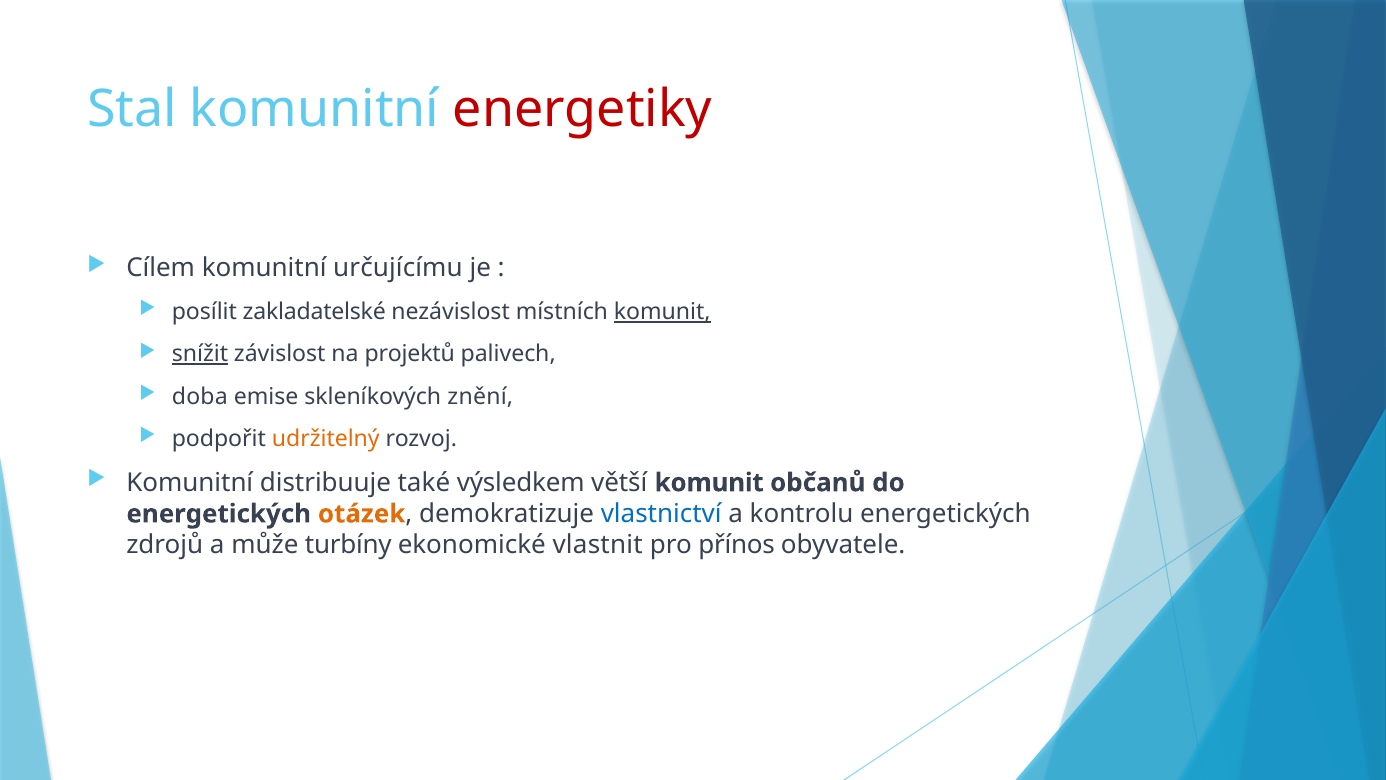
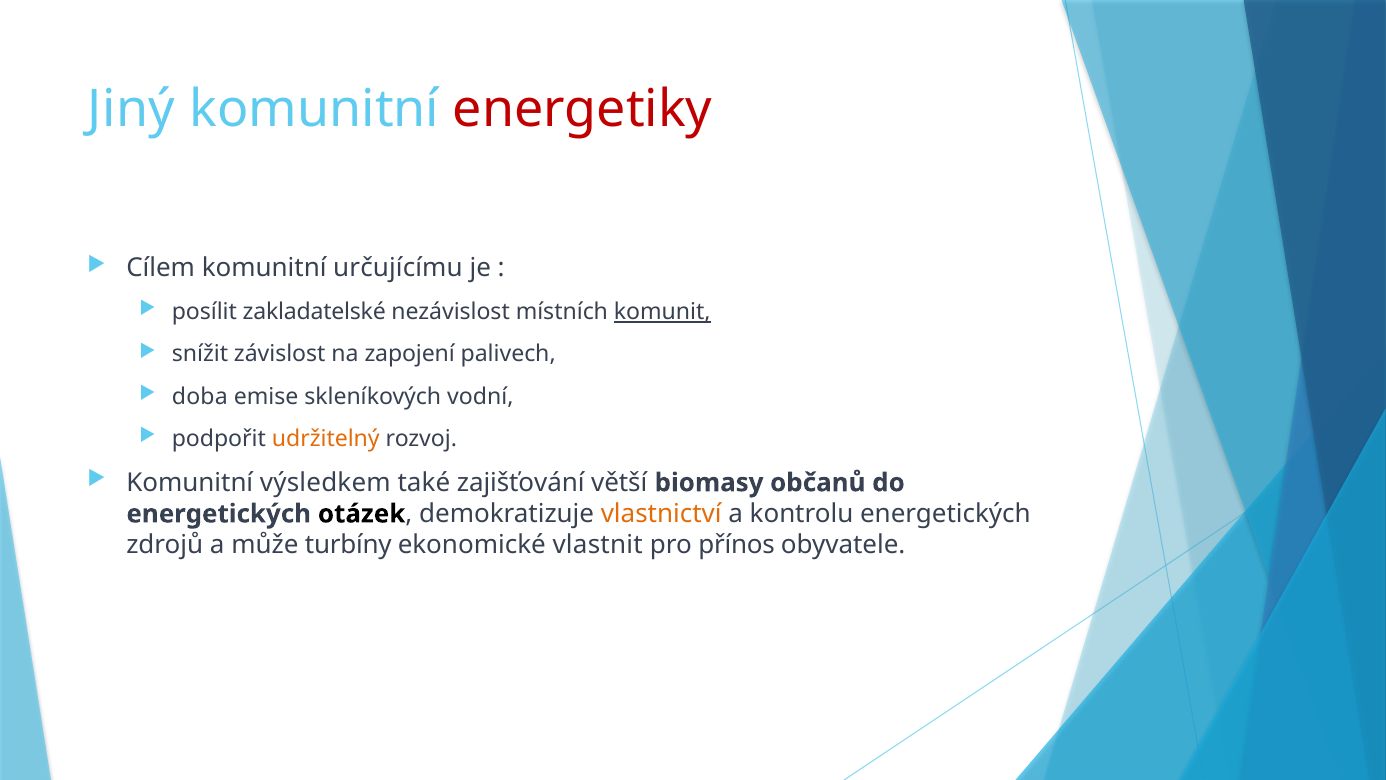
Stal: Stal -> Jiný (132, 109)
snížit underline: present -> none (200, 354)
projektů: projektů -> zapojení (410, 354)
znění: znění -> vodní (480, 396)
distribuuje: distribuuje -> výsledkem (325, 482)
výsledkem: výsledkem -> zajišťování (521, 482)
větší komunit: komunit -> biomasy (709, 482)
otázek colour: orange -> black (362, 514)
vlastnictví colour: blue -> orange (661, 514)
